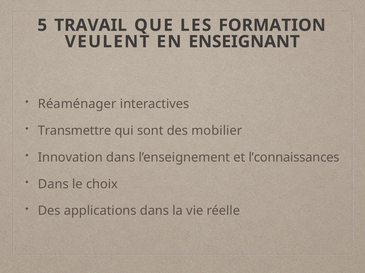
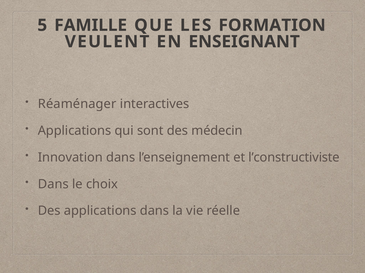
TRAVAIL: TRAVAIL -> FAMILLE (91, 25)
Transmettre: Transmettre -> Applications (75, 131)
mobilier: mobilier -> médecin (217, 131)
l’connaissances: l’connaissances -> l’constructiviste (294, 158)
